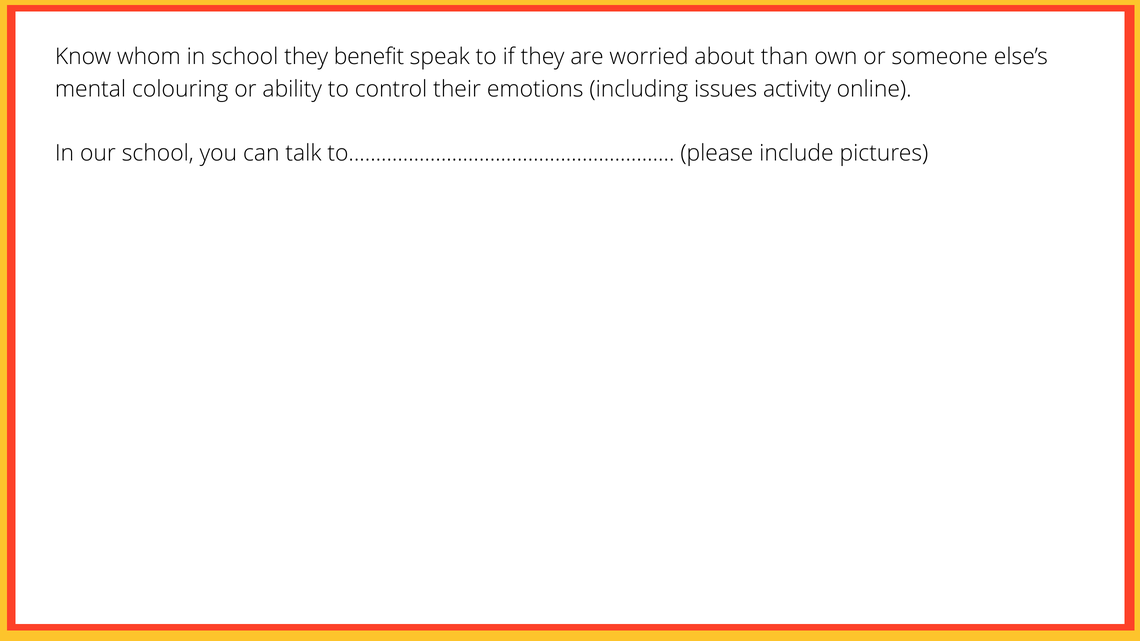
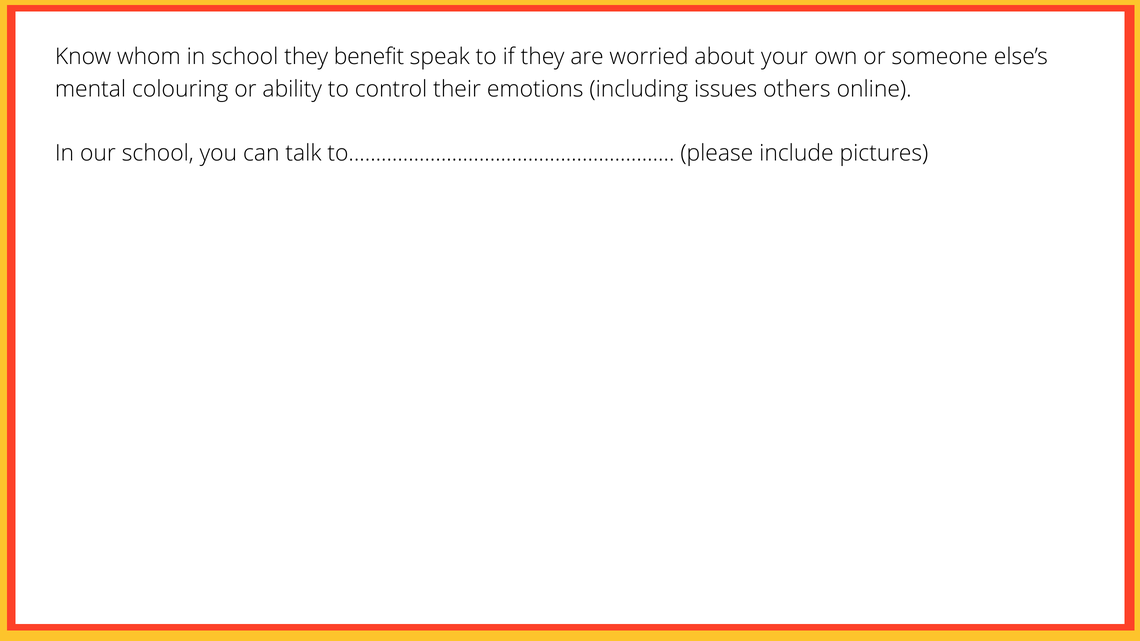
than: than -> your (785, 57)
activity: activity -> others (797, 89)
